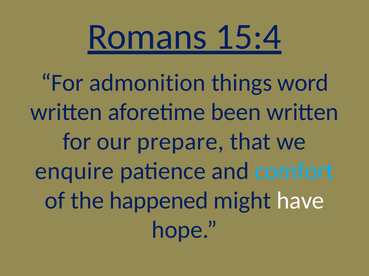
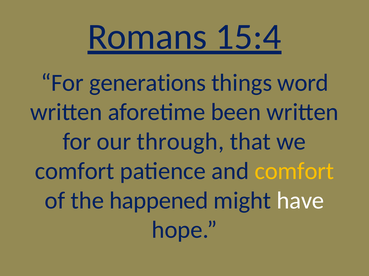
admonition: admonition -> generations (148, 83)
prepare: prepare -> through (180, 142)
enquire: enquire -> comfort (75, 171)
comfort colour: light blue -> yellow (294, 171)
